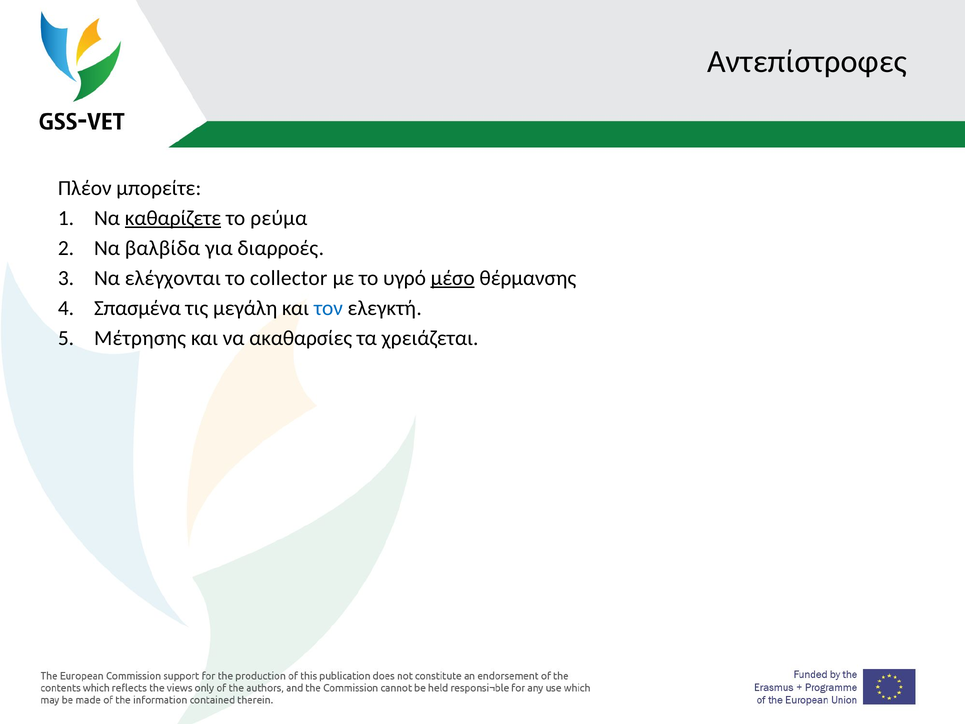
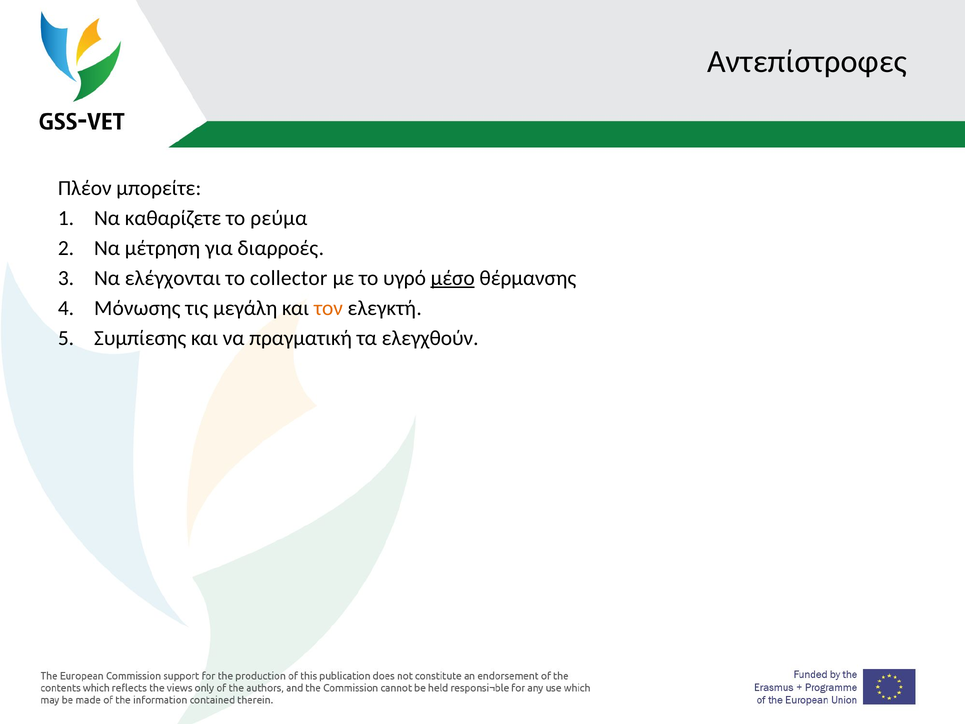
καθαρίζετε underline: present -> none (173, 218)
βαλβίδα: βαλβίδα -> μέτρηση (163, 248)
Σπασμένα: Σπασμένα -> Μόνωσης (137, 308)
τον colour: blue -> orange (328, 308)
Μέτρησης: Μέτρησης -> Συμπίεσης (140, 338)
ακαθαρσίες: ακαθαρσίες -> πραγματική (301, 338)
χρειάζεται: χρειάζεται -> ελεγχθούν (430, 338)
